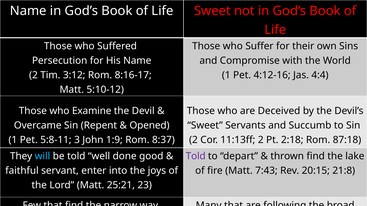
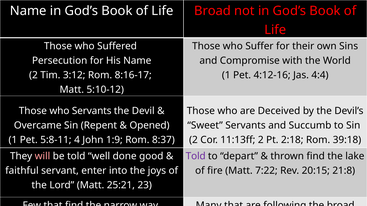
Life Sweet: Sweet -> Broad (212, 11)
who Examine: Examine -> Servants (92, 111)
3: 3 -> 4 (77, 140)
87:18: 87:18 -> 39:18 (347, 140)
will colour: light blue -> pink (42, 156)
7:43: 7:43 -> 7:22 (266, 171)
